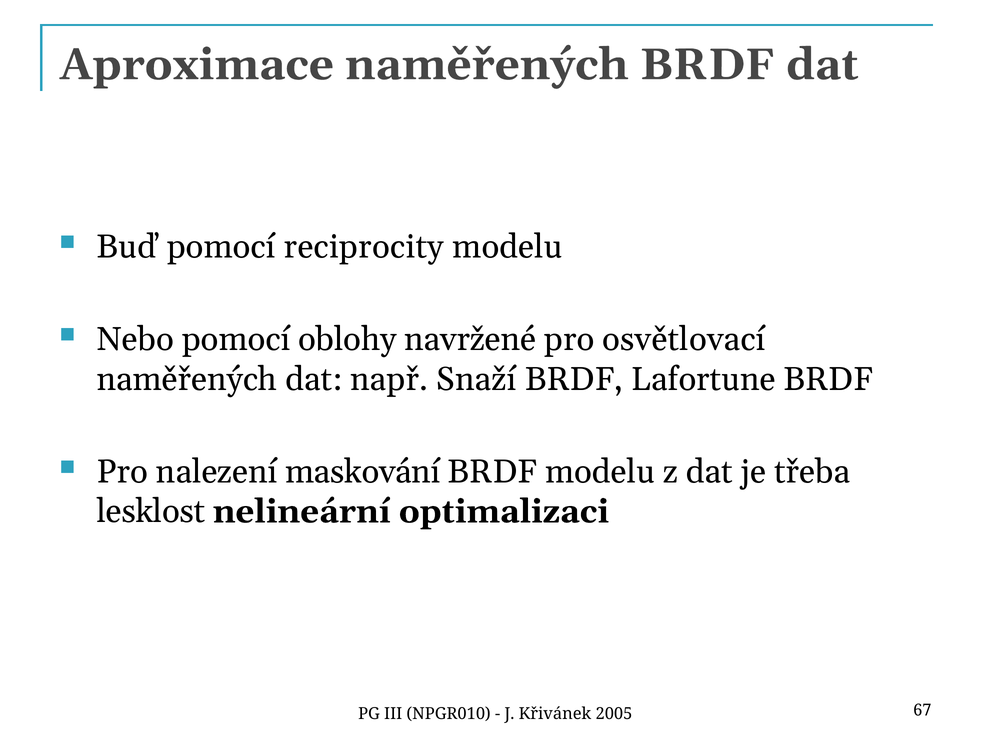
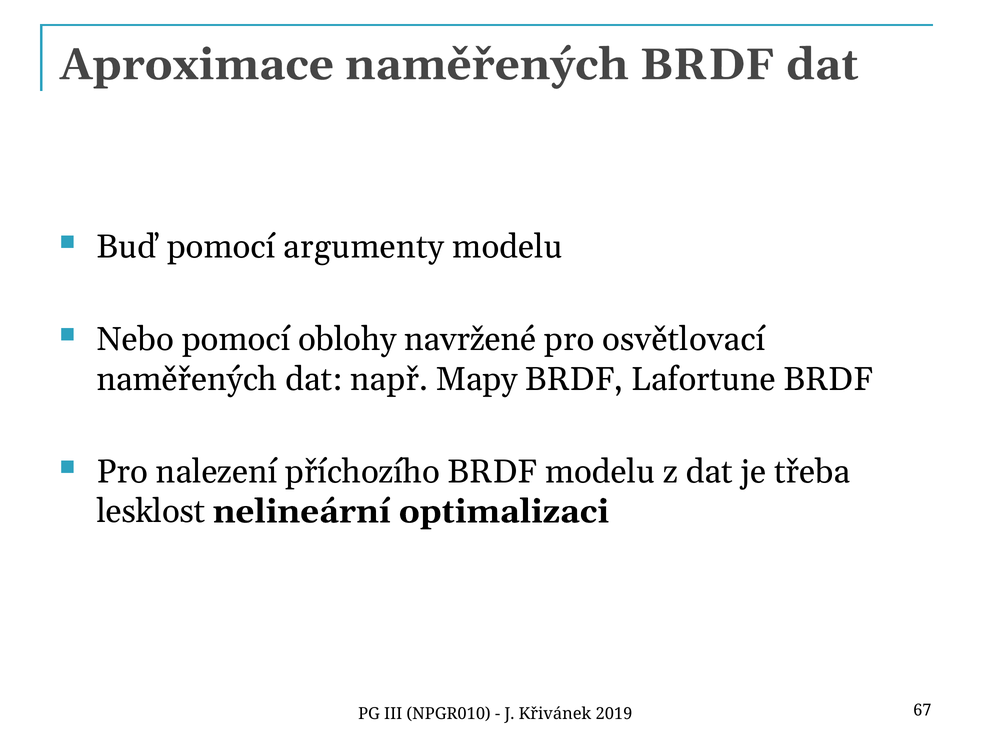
reciprocity: reciprocity -> argumenty (364, 247)
Snaží: Snaží -> Mapy (477, 379)
maskování: maskování -> příchozího (363, 471)
2005: 2005 -> 2019 (614, 713)
